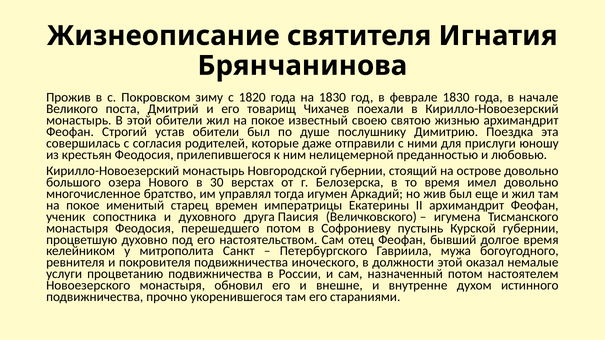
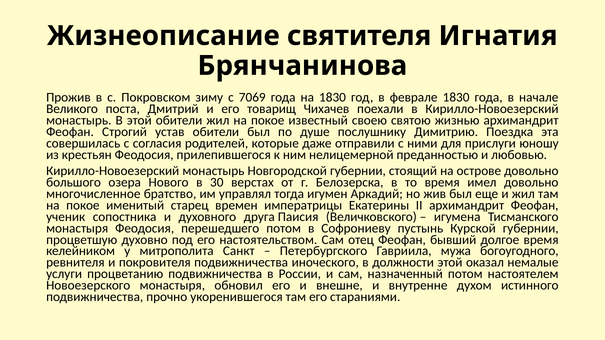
1820: 1820 -> 7069 (252, 98)
